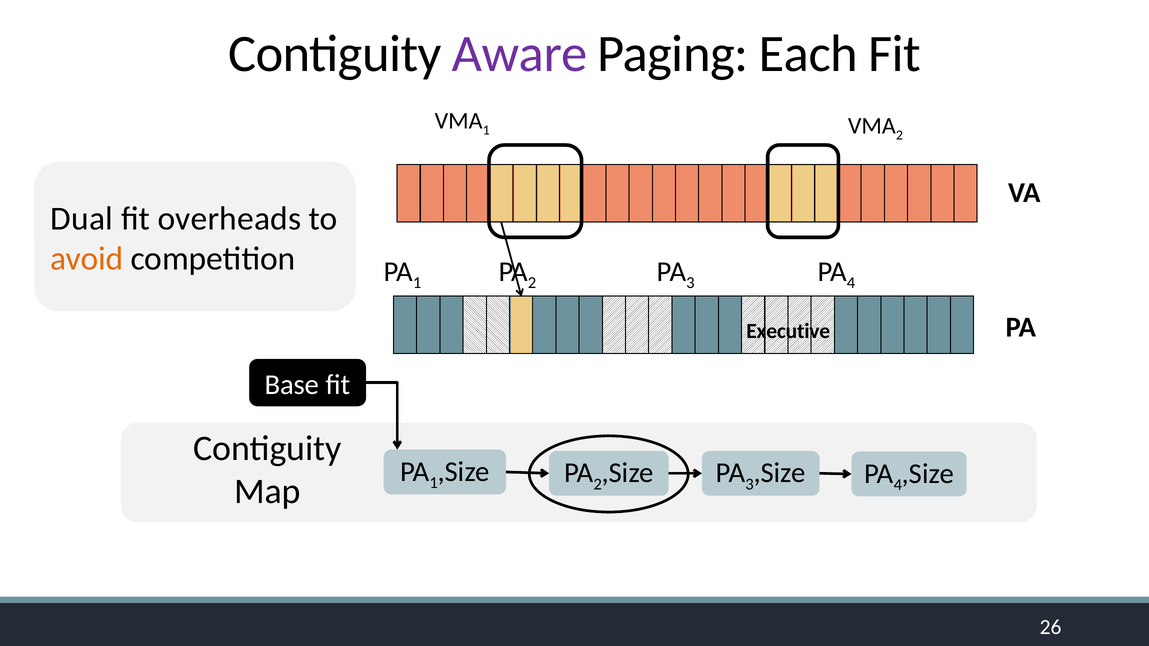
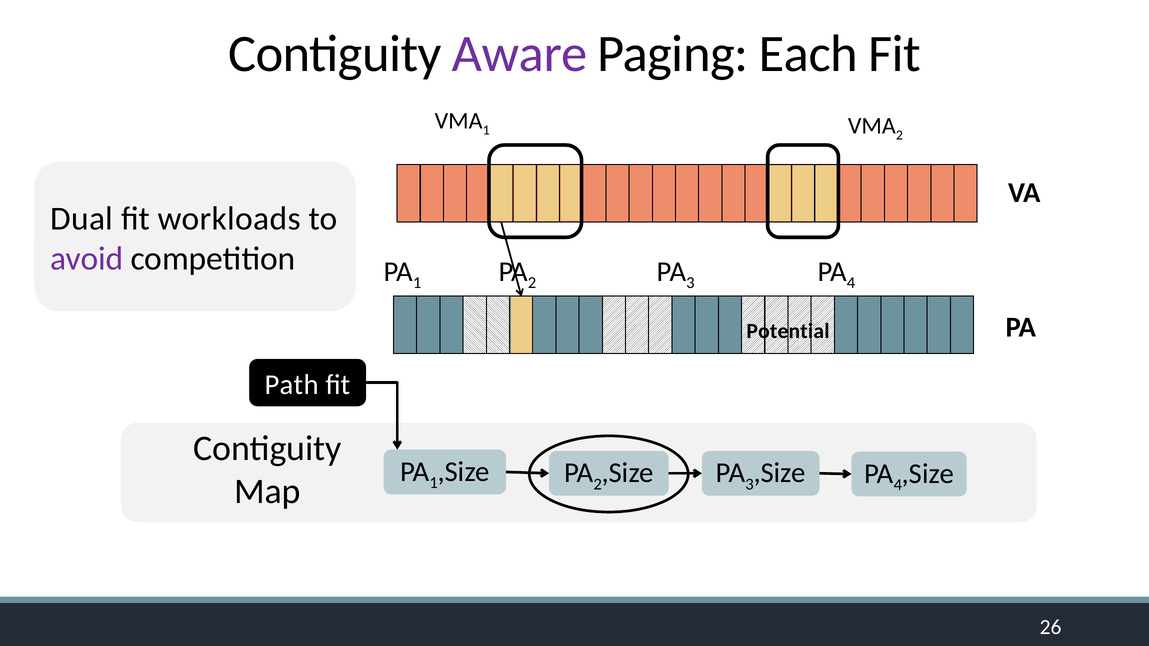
overheads: overheads -> workloads (229, 219)
avoid colour: orange -> purple (87, 259)
Executive: Executive -> Potential (788, 331)
Base: Base -> Path (292, 385)
